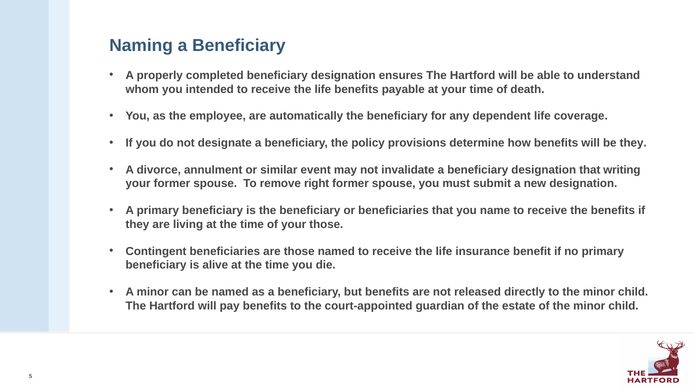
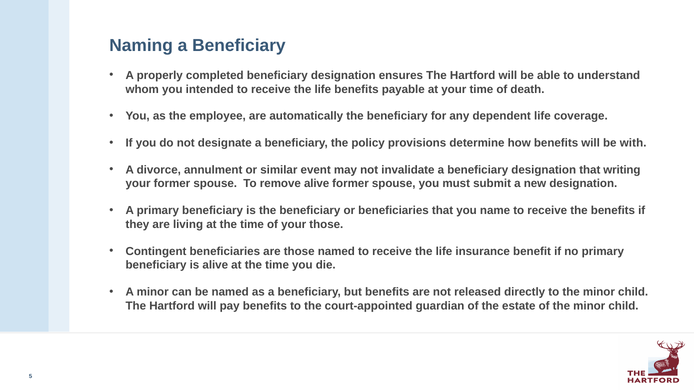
be they: they -> with (633, 143)
remove right: right -> alive (317, 184)
